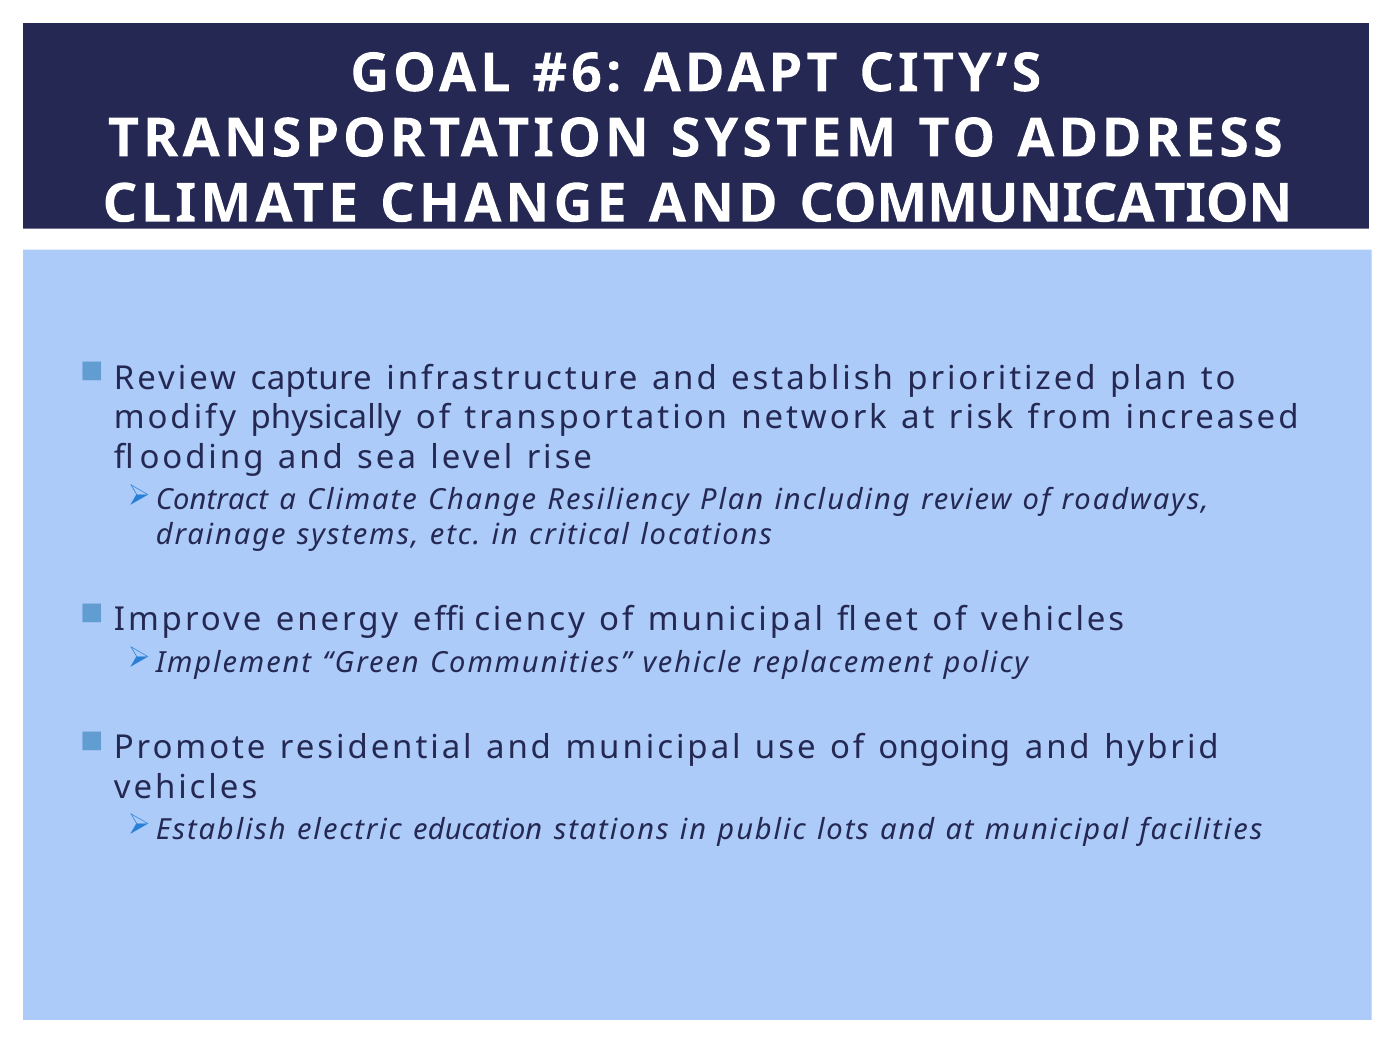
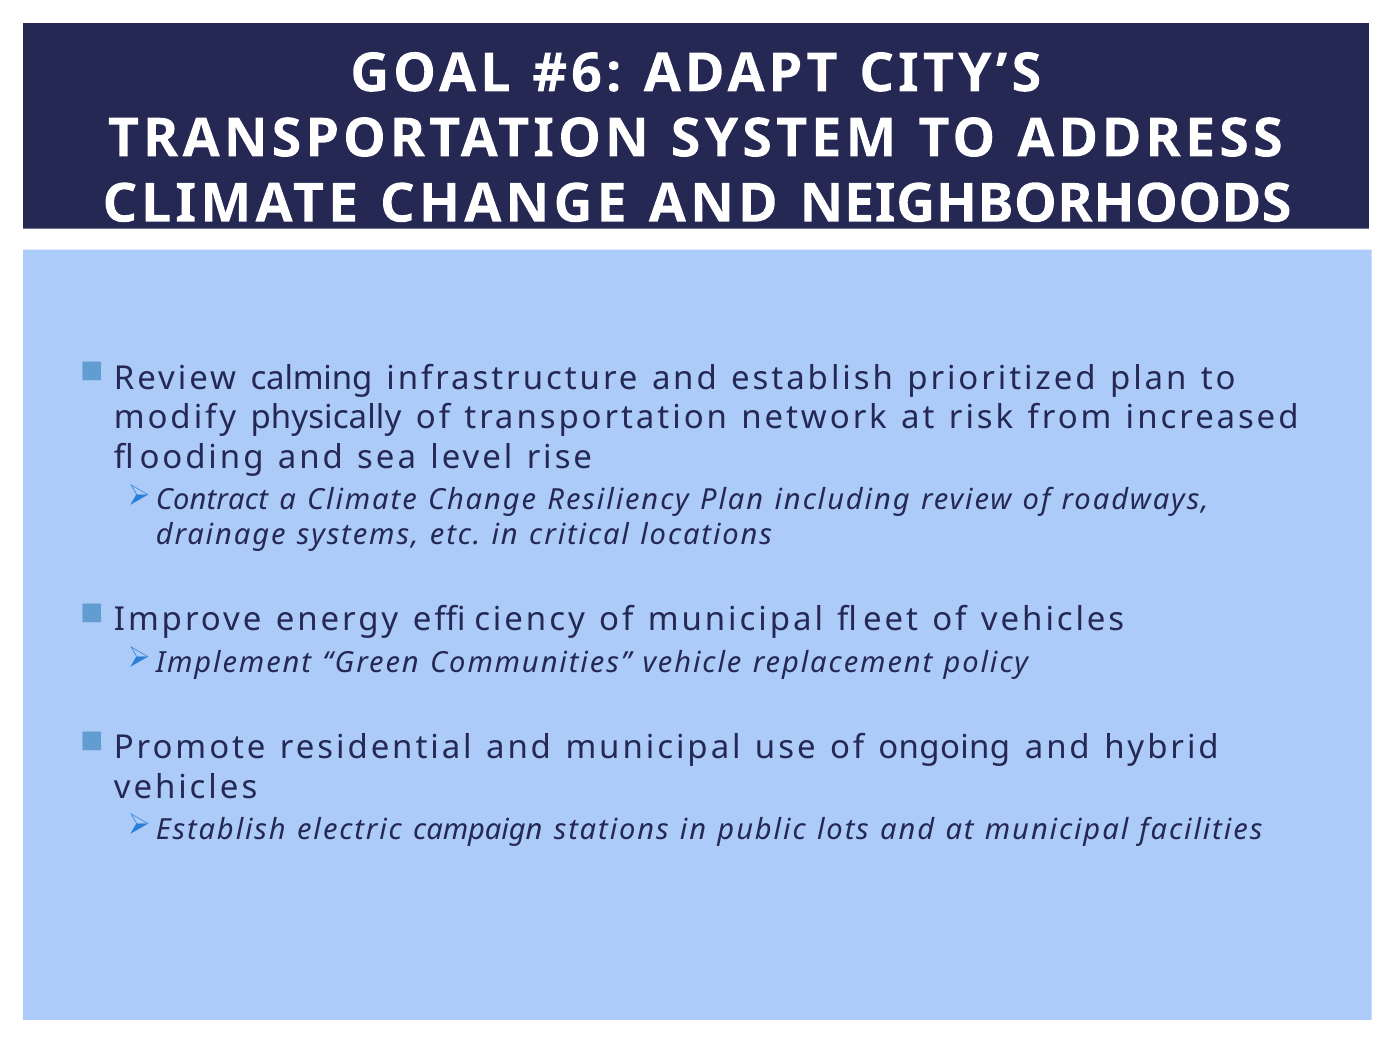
COMMUNICATION: COMMUNICATION -> NEIGHBORHOODS (1046, 204)
capture: capture -> calming (311, 378)
education: education -> campaign (478, 830)
